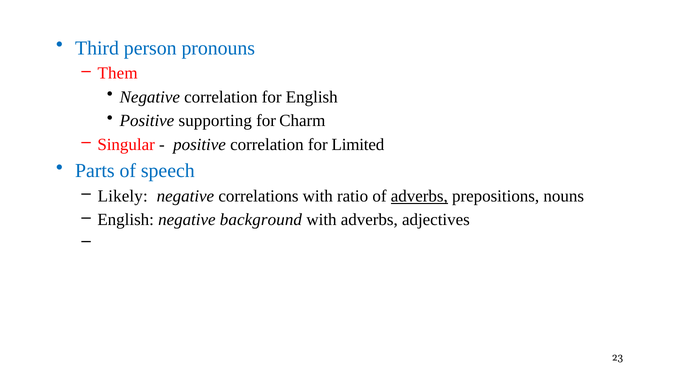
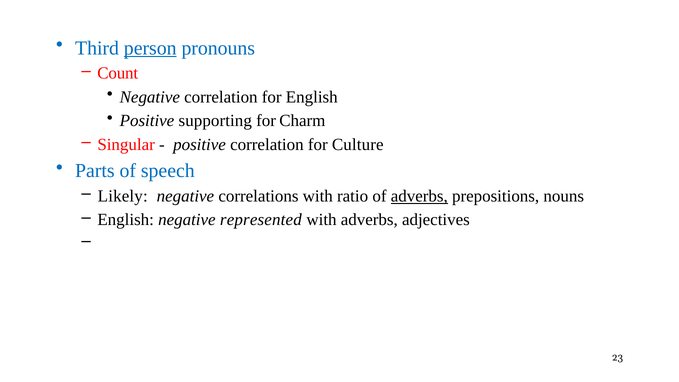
person underline: none -> present (150, 48)
Them: Them -> Count (118, 73)
Limited: Limited -> Culture (358, 145)
background: background -> represented (261, 220)
